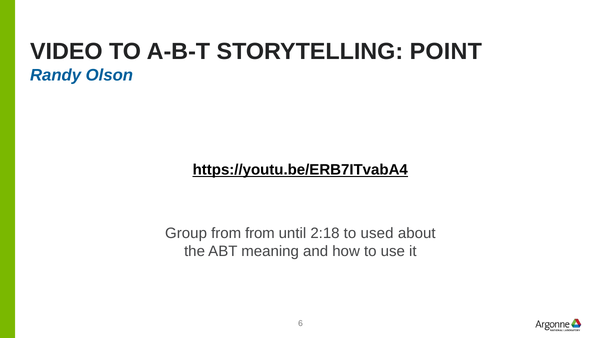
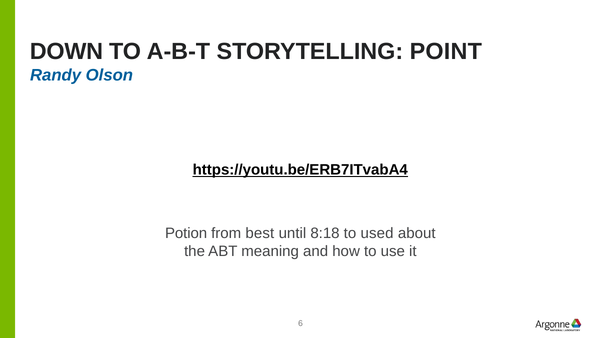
VIDEO: VIDEO -> DOWN (66, 51)
Group: Group -> Potion (186, 233)
from from: from -> best (260, 233)
2:18: 2:18 -> 8:18 (325, 233)
